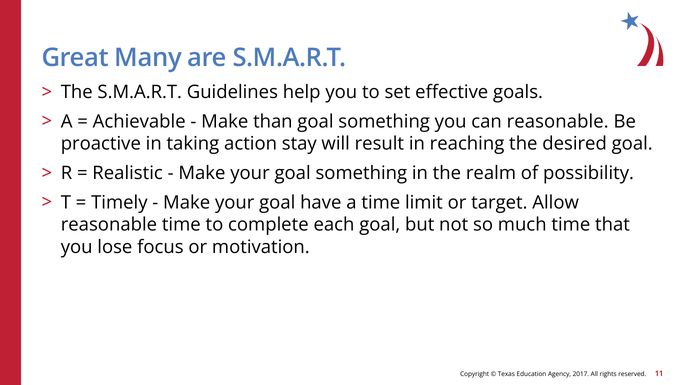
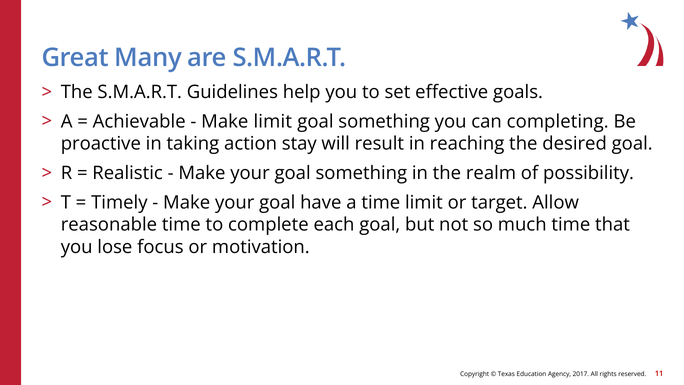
Make than: than -> limit (273, 121)
can reasonable: reasonable -> completing (558, 121)
